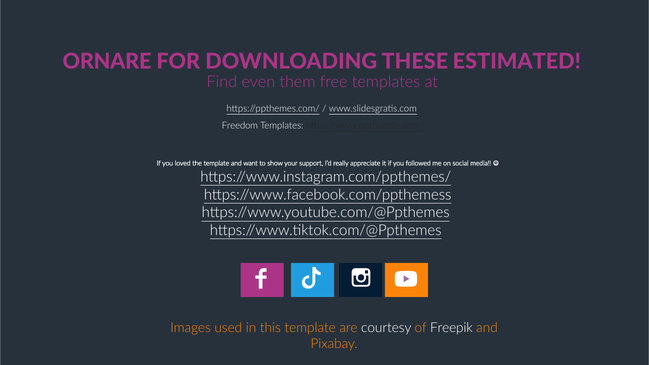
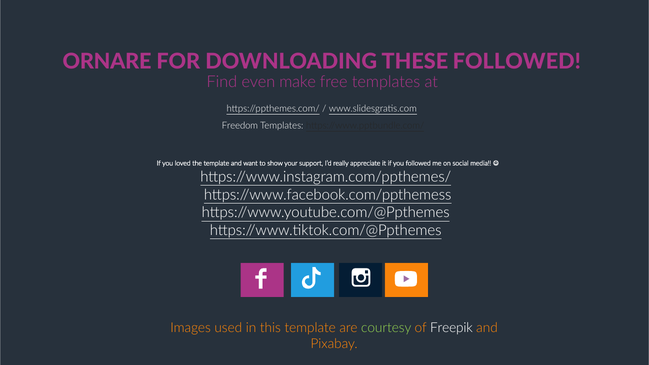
THESE ESTIMATED: ESTIMATED -> FOLLOWED (517, 62)
them: them -> make (298, 82)
courtesy colour: white -> light green (386, 328)
